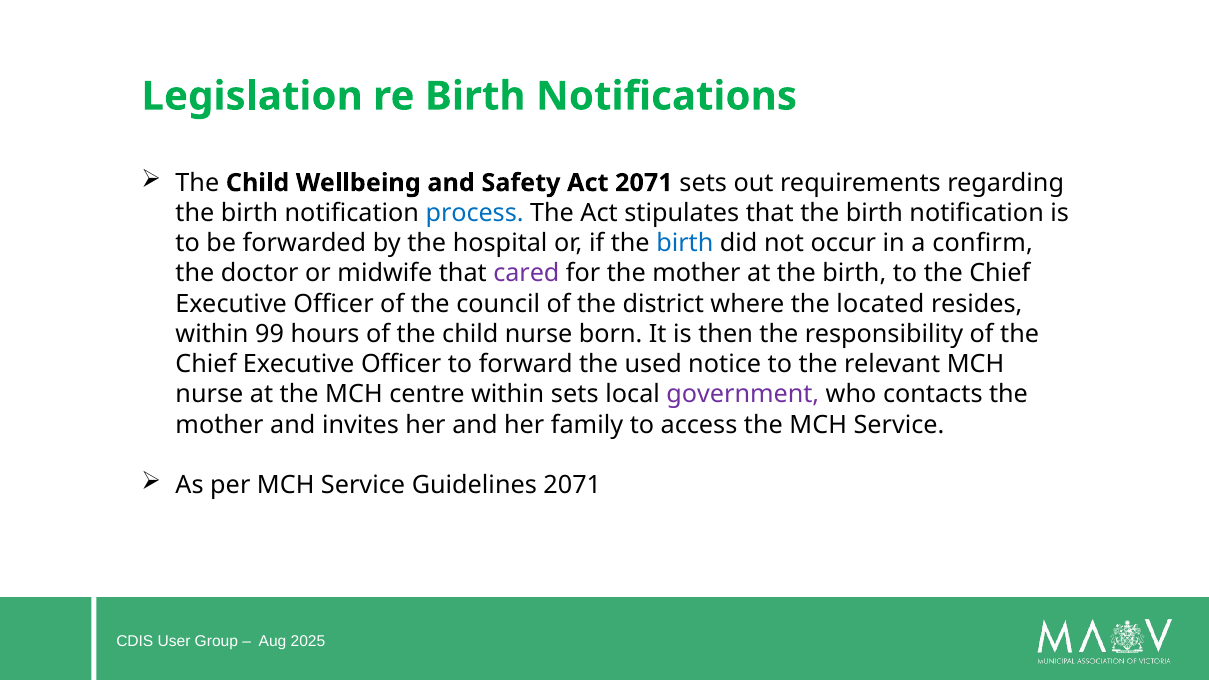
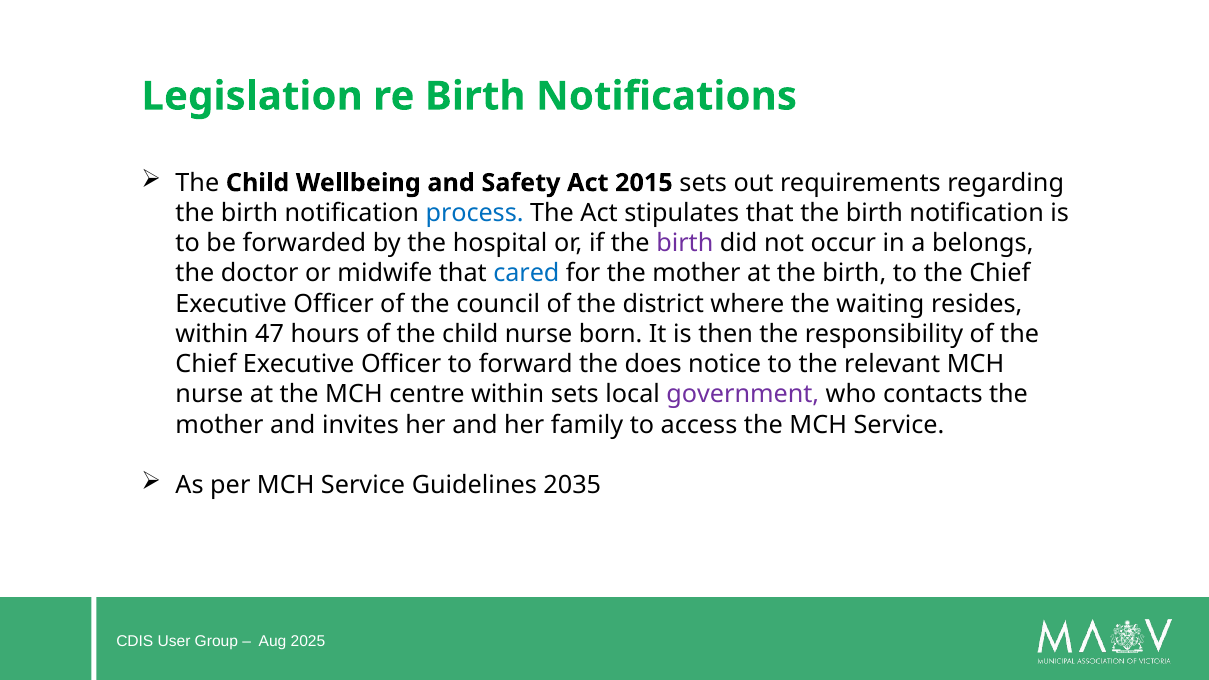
Act 2071: 2071 -> 2015 (644, 183)
birth colour: blue -> purple (685, 243)
confirm: confirm -> belongs (983, 243)
cared colour: purple -> blue (526, 274)
located: located -> waiting (880, 304)
99: 99 -> 47 (270, 334)
used: used -> does (653, 364)
Guidelines 2071: 2071 -> 2035 (572, 485)
